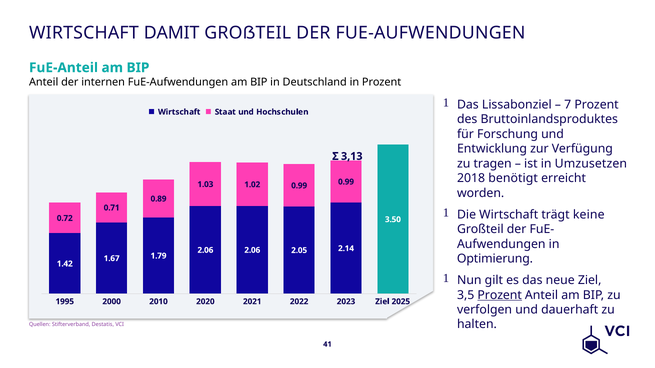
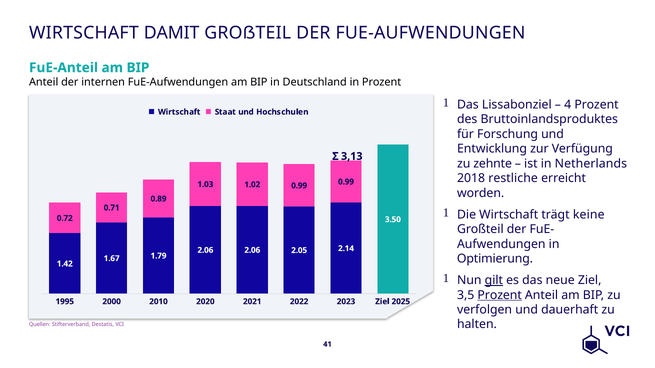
7: 7 -> 4 (568, 105)
tragen: tragen -> zehnte (493, 164)
Umzusetzen: Umzusetzen -> Netherlands (591, 164)
benötigt: benötigt -> restliche (513, 179)
gilt underline: none -> present (494, 281)
